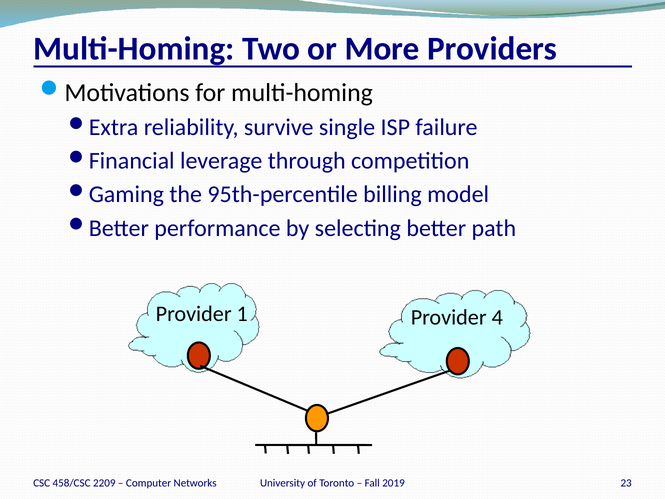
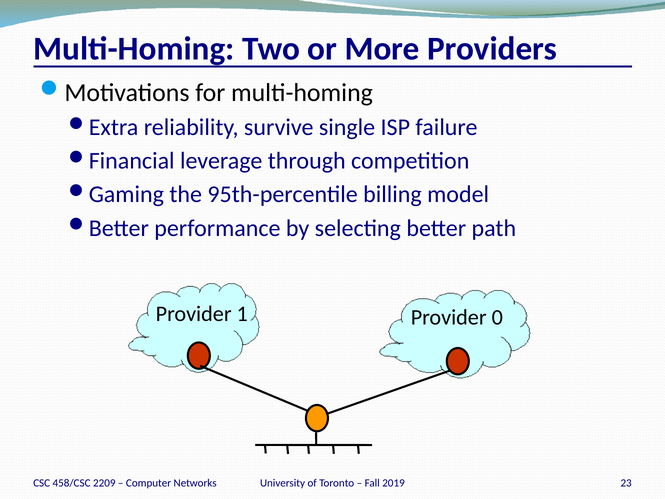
4: 4 -> 0 (497, 317)
